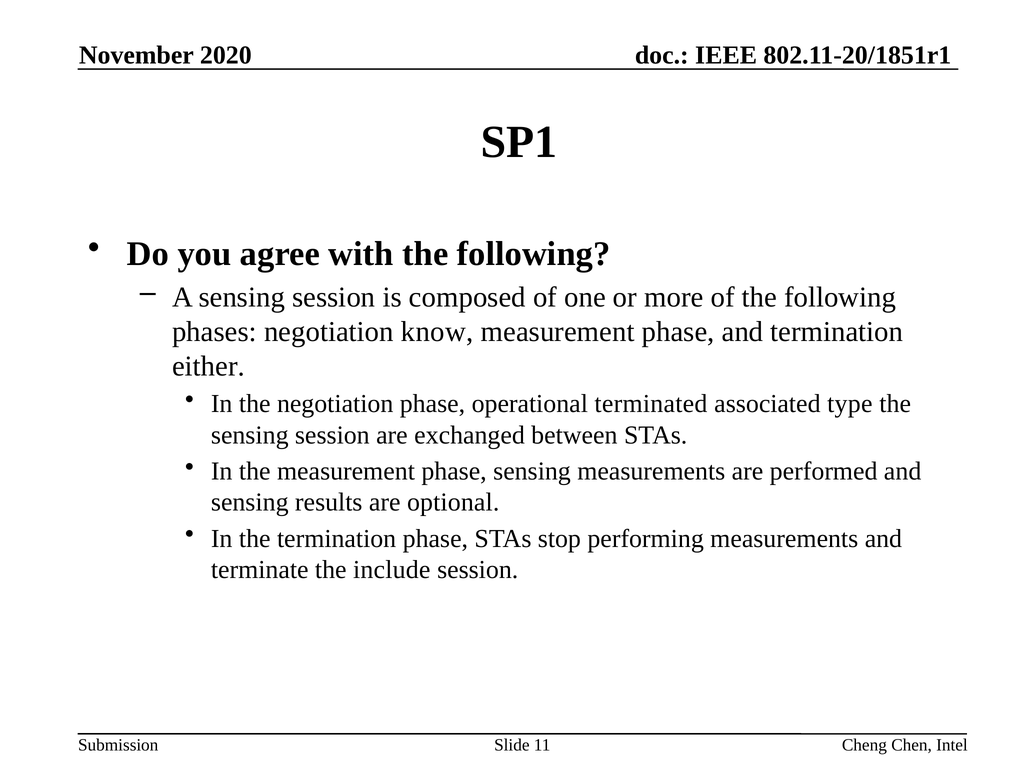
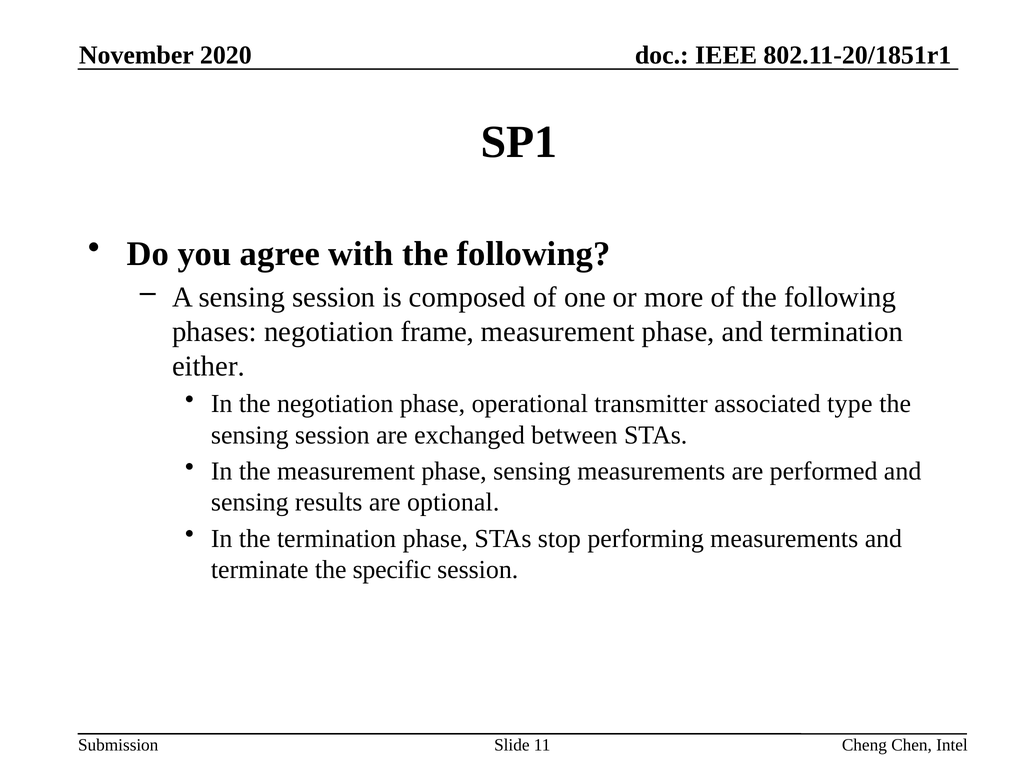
know: know -> frame (437, 332)
terminated: terminated -> transmitter (651, 404)
include: include -> specific (392, 570)
